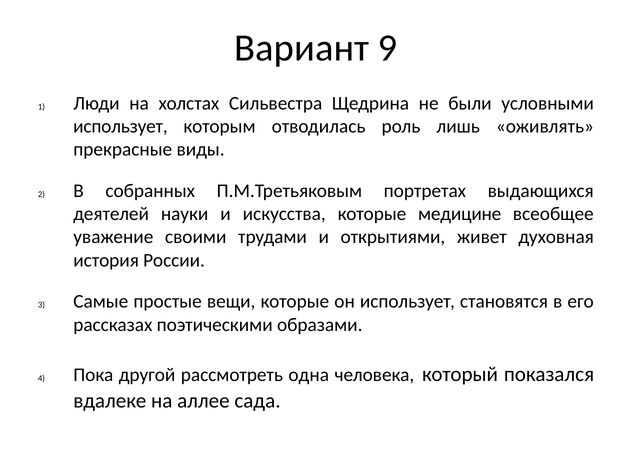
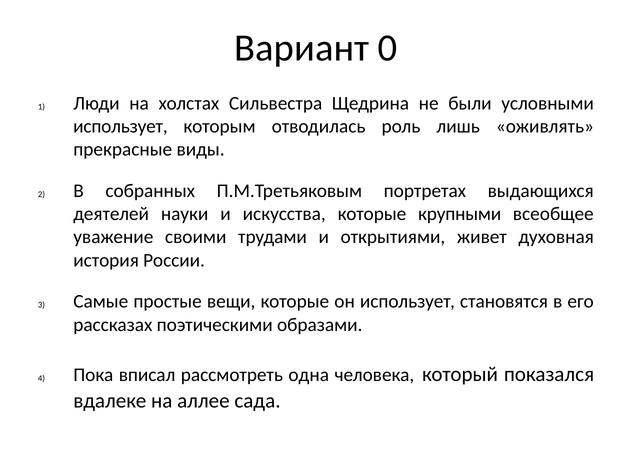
9: 9 -> 0 (388, 48)
медицине: медицине -> крупными (460, 214)
другой: другой -> вписал (147, 375)
